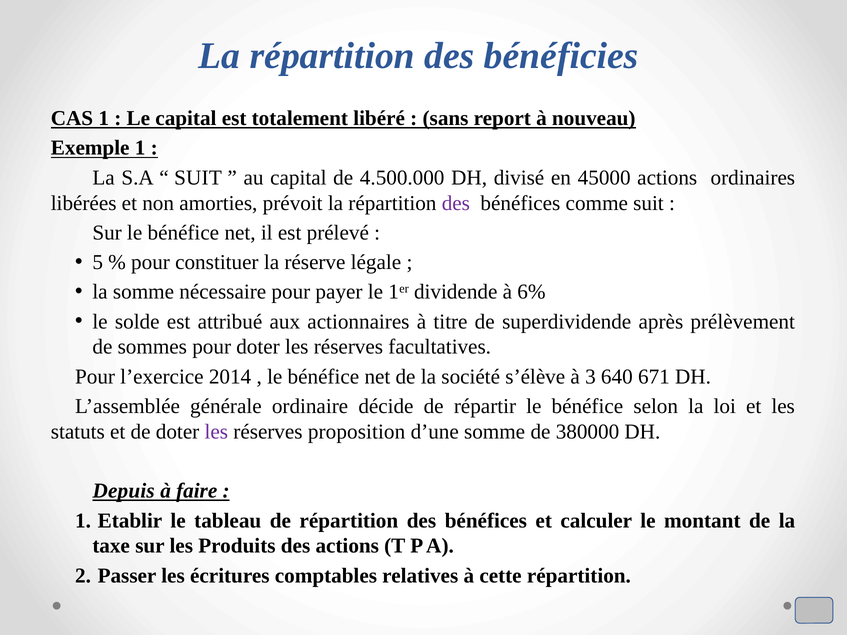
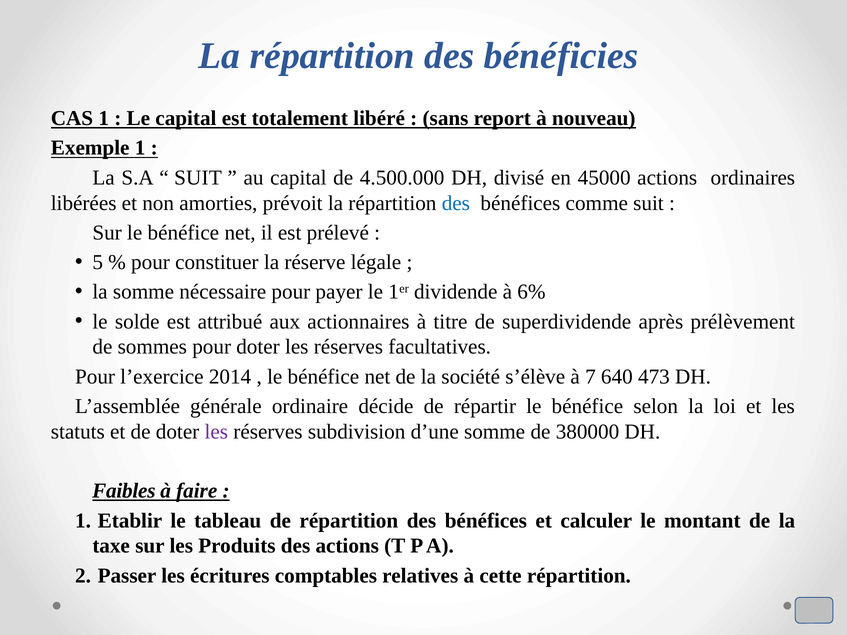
des colour: purple -> blue (456, 203)
3: 3 -> 7 (590, 377)
671: 671 -> 473 (654, 377)
proposition: proposition -> subdivision (357, 432)
Depuis: Depuis -> Faibles (124, 491)
